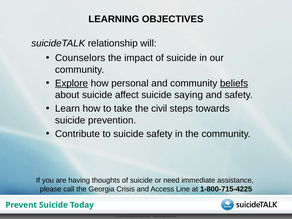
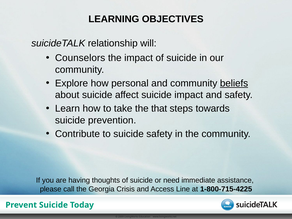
Explore underline: present -> none (72, 83)
suicide saying: saying -> impact (189, 95)
civil: civil -> that (159, 109)
